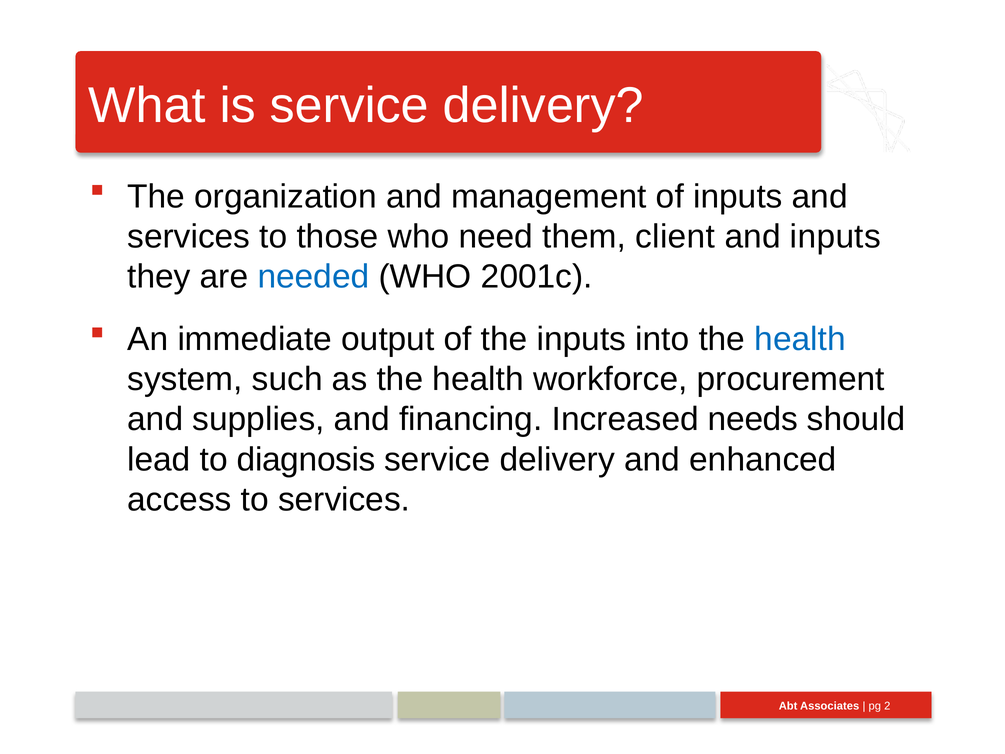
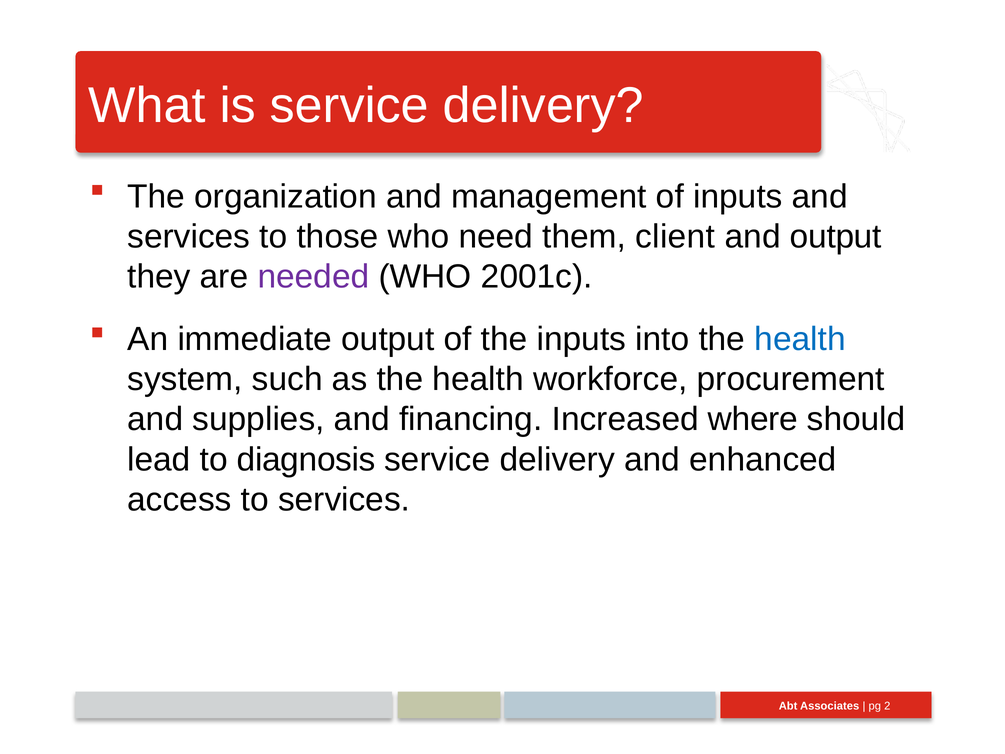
and inputs: inputs -> output (836, 237)
needed colour: blue -> purple (313, 277)
needs: needs -> where (753, 419)
